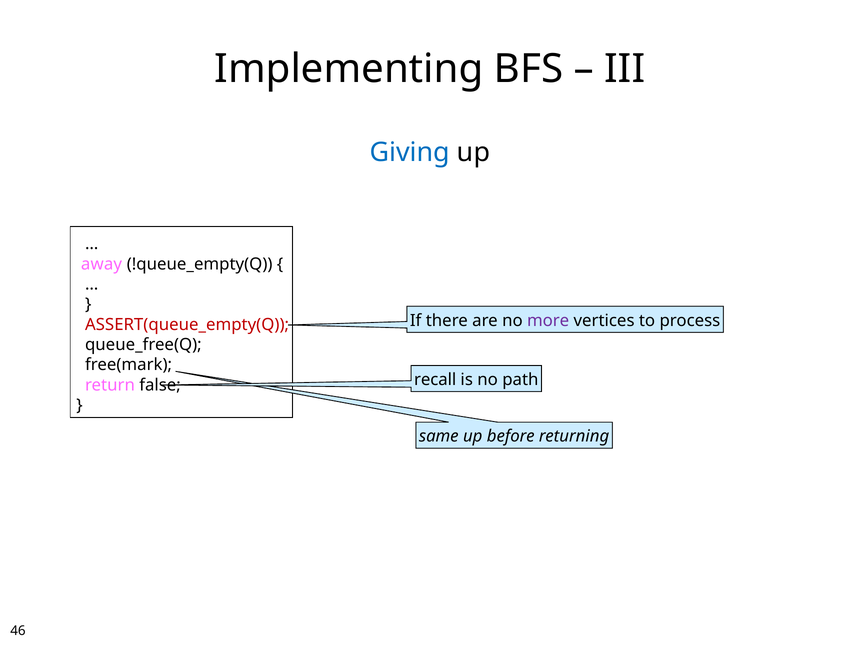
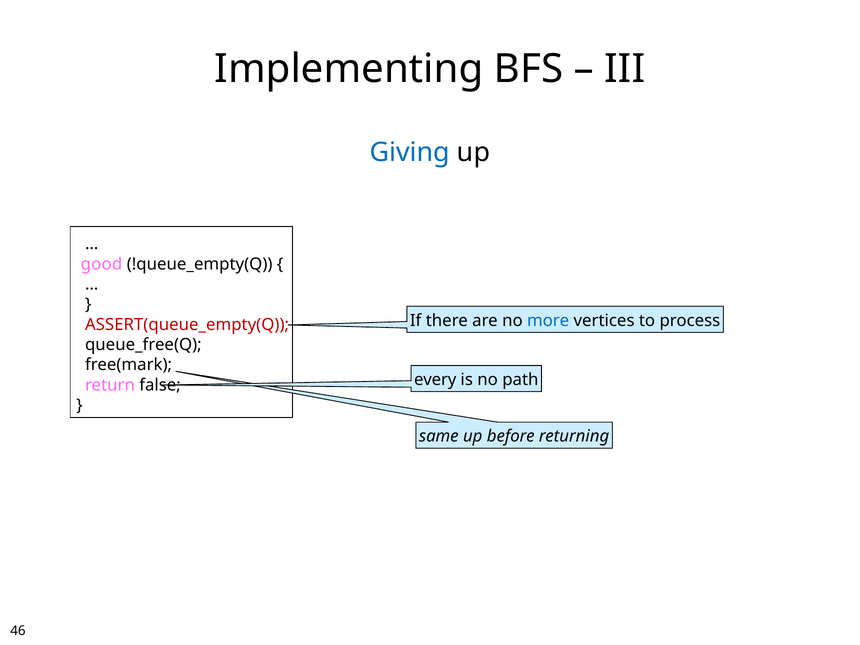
away: away -> good (101, 264)
more colour: purple -> blue (548, 320)
recall: recall -> every (435, 380)
